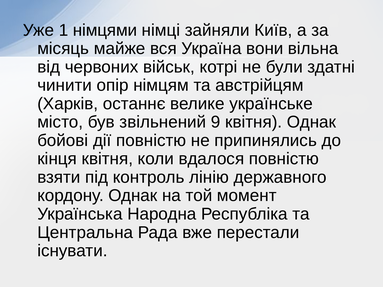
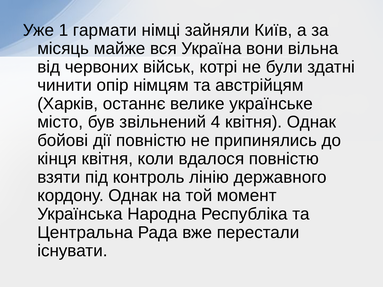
німцями: німцями -> гармати (105, 30)
9: 9 -> 4 (216, 122)
